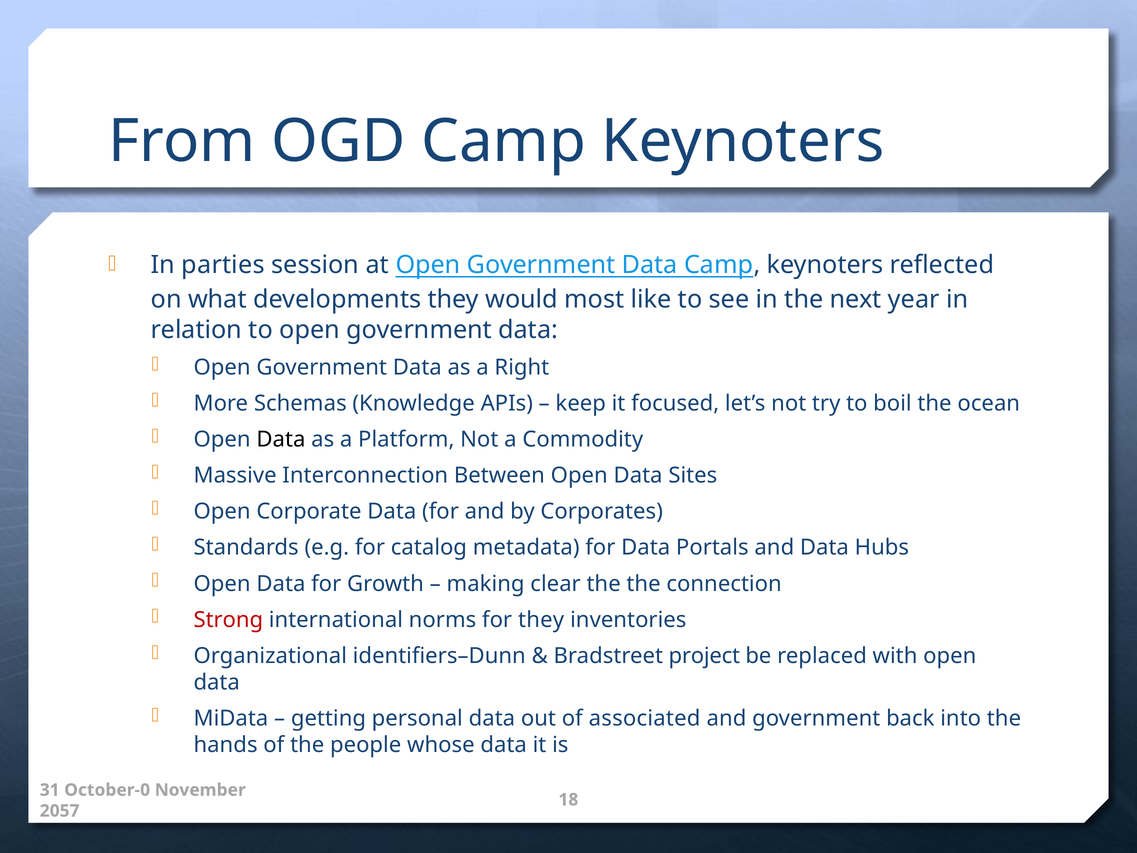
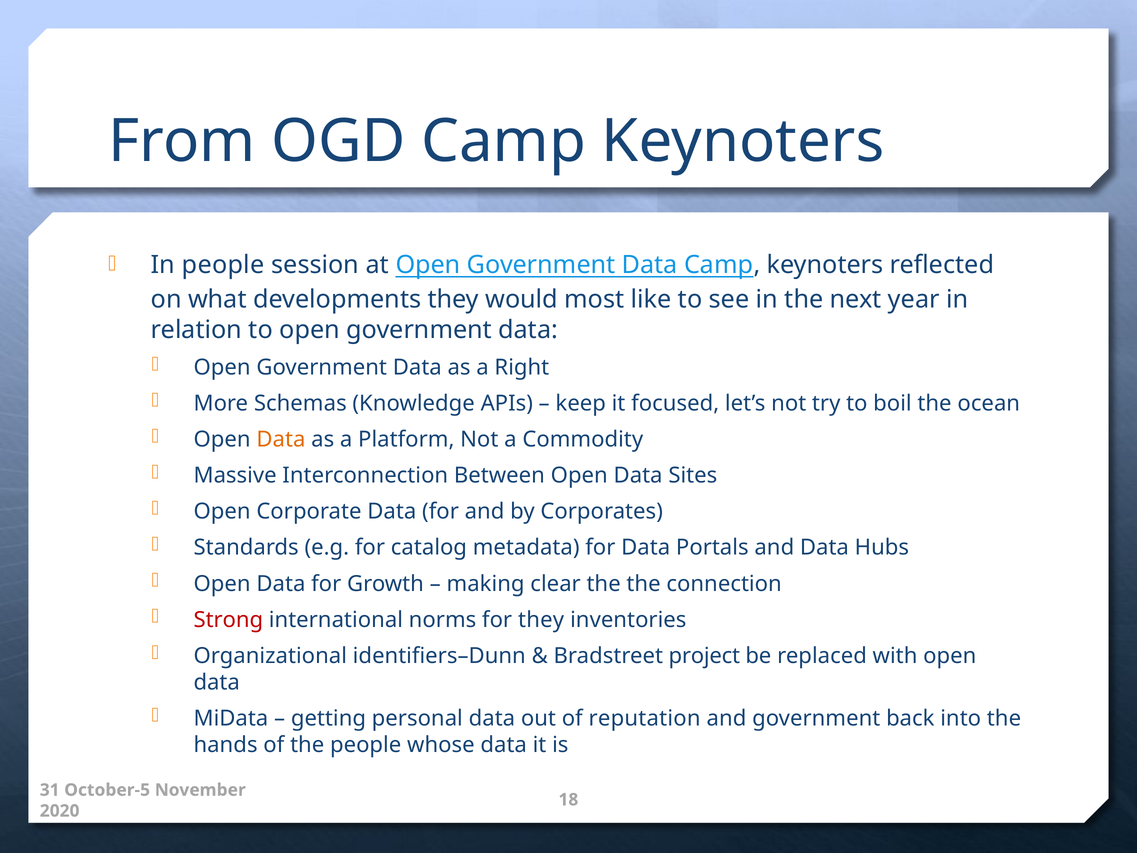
In parties: parties -> people (223, 265)
Data colour: black -> orange (281, 439)
associated: associated -> reputation (645, 718)
October-0: October-0 -> October-5 (107, 790)
2057: 2057 -> 2020 (60, 811)
